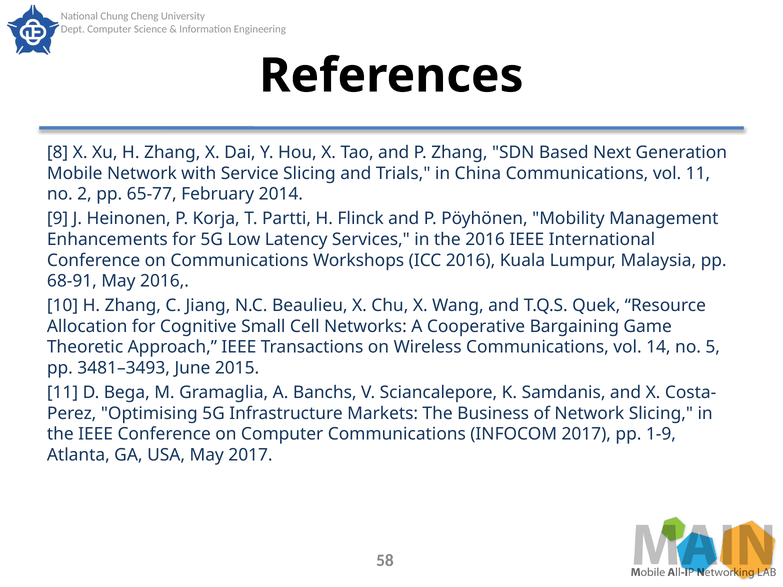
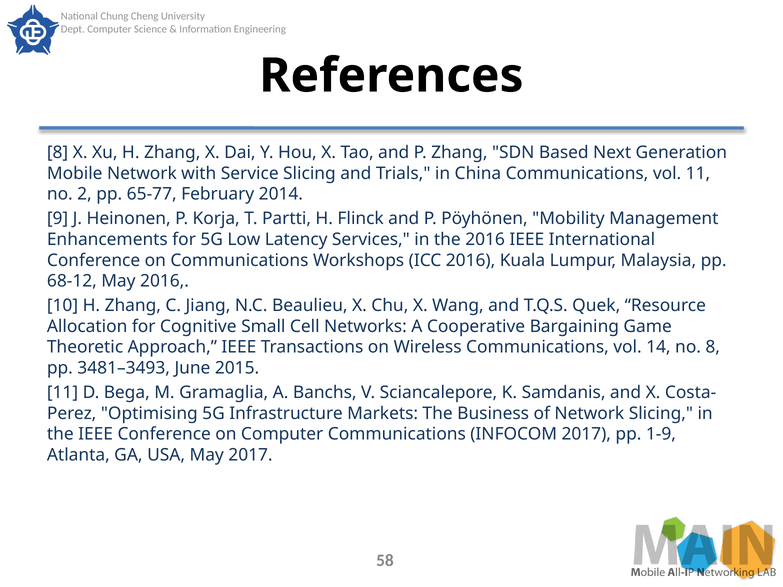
68-91: 68-91 -> 68-12 (72, 281)
no 5: 5 -> 8 (713, 347)
